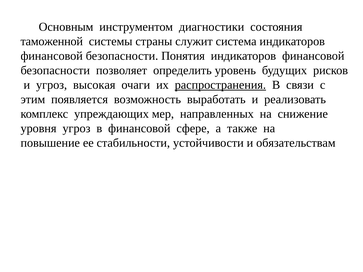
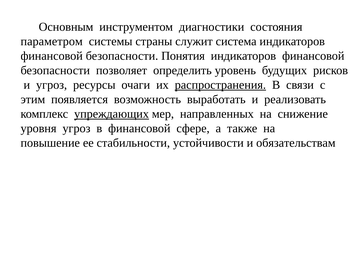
таможенной: таможенной -> параметром (52, 41)
высокая: высокая -> ресурсы (94, 85)
упреждающих underline: none -> present (112, 114)
